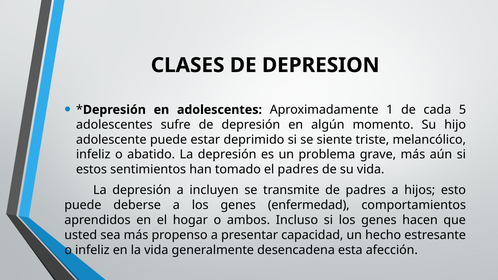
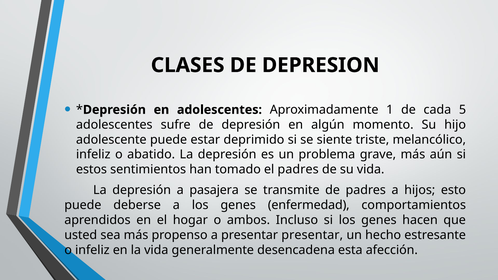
incluyen: incluyen -> pasajera (214, 190)
presentar capacidad: capacidad -> presentar (312, 235)
